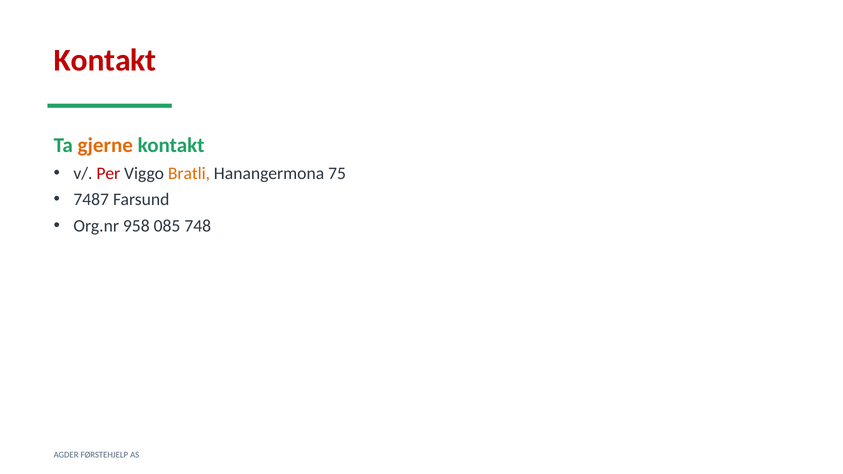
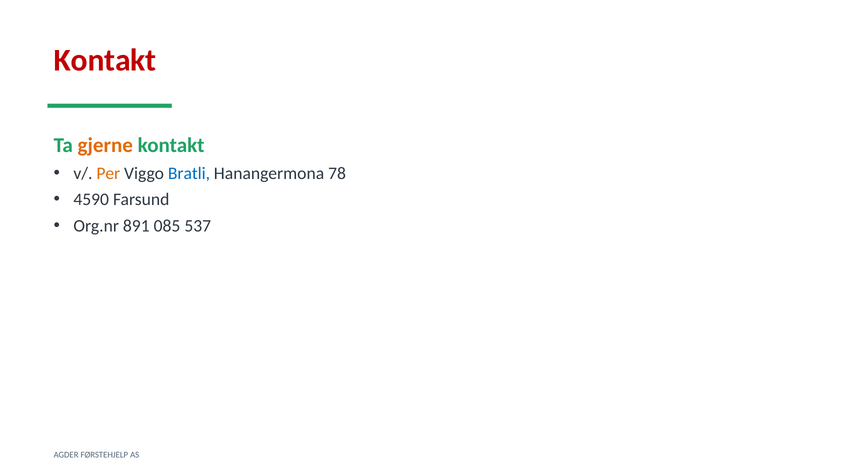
Per colour: red -> orange (108, 173)
Bratli colour: orange -> blue (189, 173)
75: 75 -> 78 (337, 173)
7487: 7487 -> 4590 (91, 200)
958: 958 -> 891 (136, 226)
748: 748 -> 537 (198, 226)
